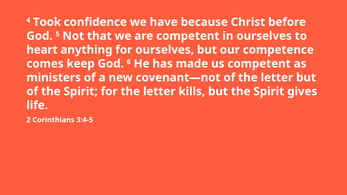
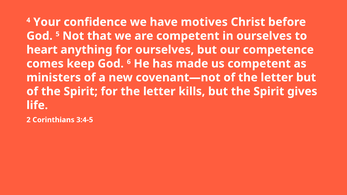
Took: Took -> Your (47, 22)
because: because -> motives (204, 22)
